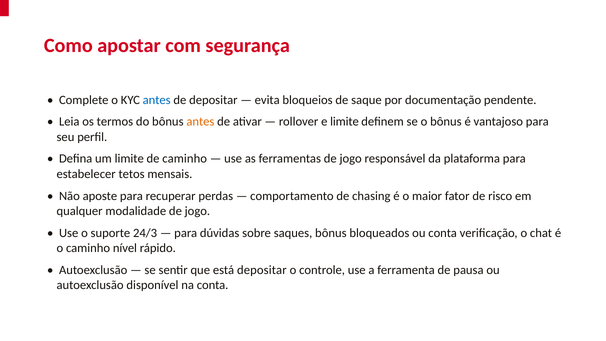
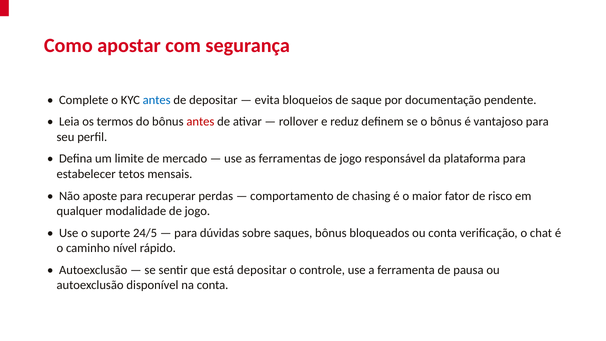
antes colour: orange -> red (200, 122)
e limite: limite -> reduz (344, 122)
de caminho: caminho -> mercado (185, 159)
24/3: 24/3 -> 24/5 (145, 233)
